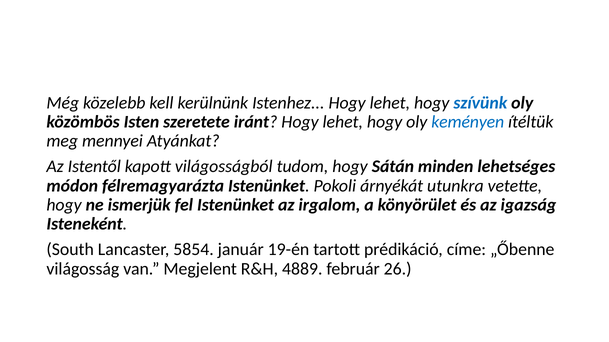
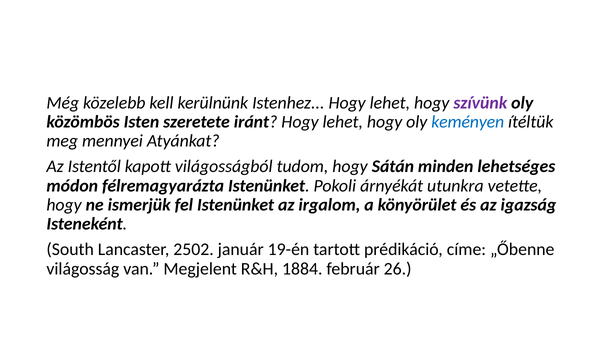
szívünk colour: blue -> purple (480, 103)
5854: 5854 -> 2502 (194, 250)
4889: 4889 -> 1884 (302, 269)
